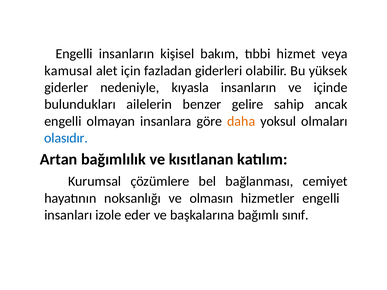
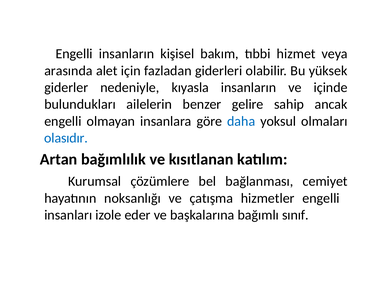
kamusal: kamusal -> arasında (68, 71)
daha colour: orange -> blue (241, 121)
olmasın: olmasın -> çatışma (211, 199)
